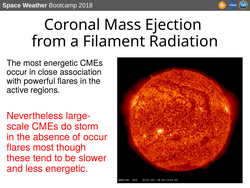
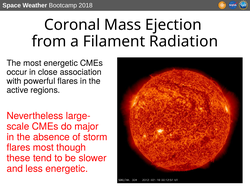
storm: storm -> major (86, 126)
of occur: occur -> storm (95, 137)
